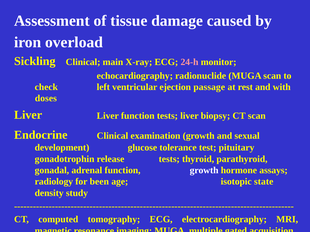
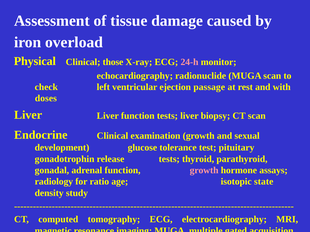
Sickling: Sickling -> Physical (35, 61)
main: main -> those (113, 62)
growth colour: white -> pink (204, 171)
been: been -> ratio (99, 182)
